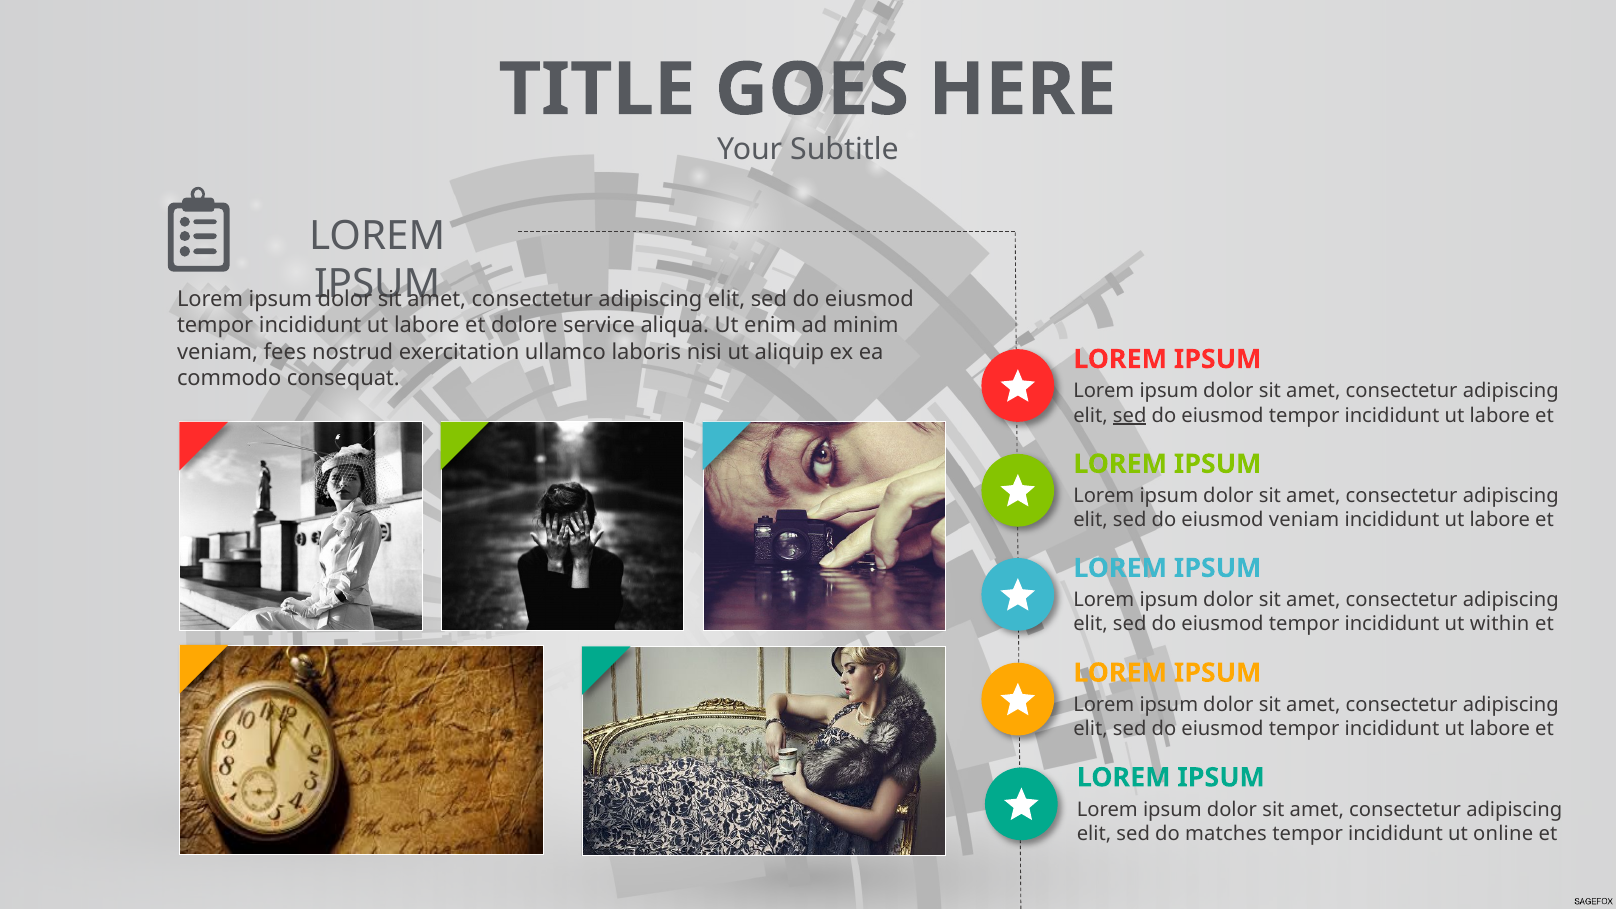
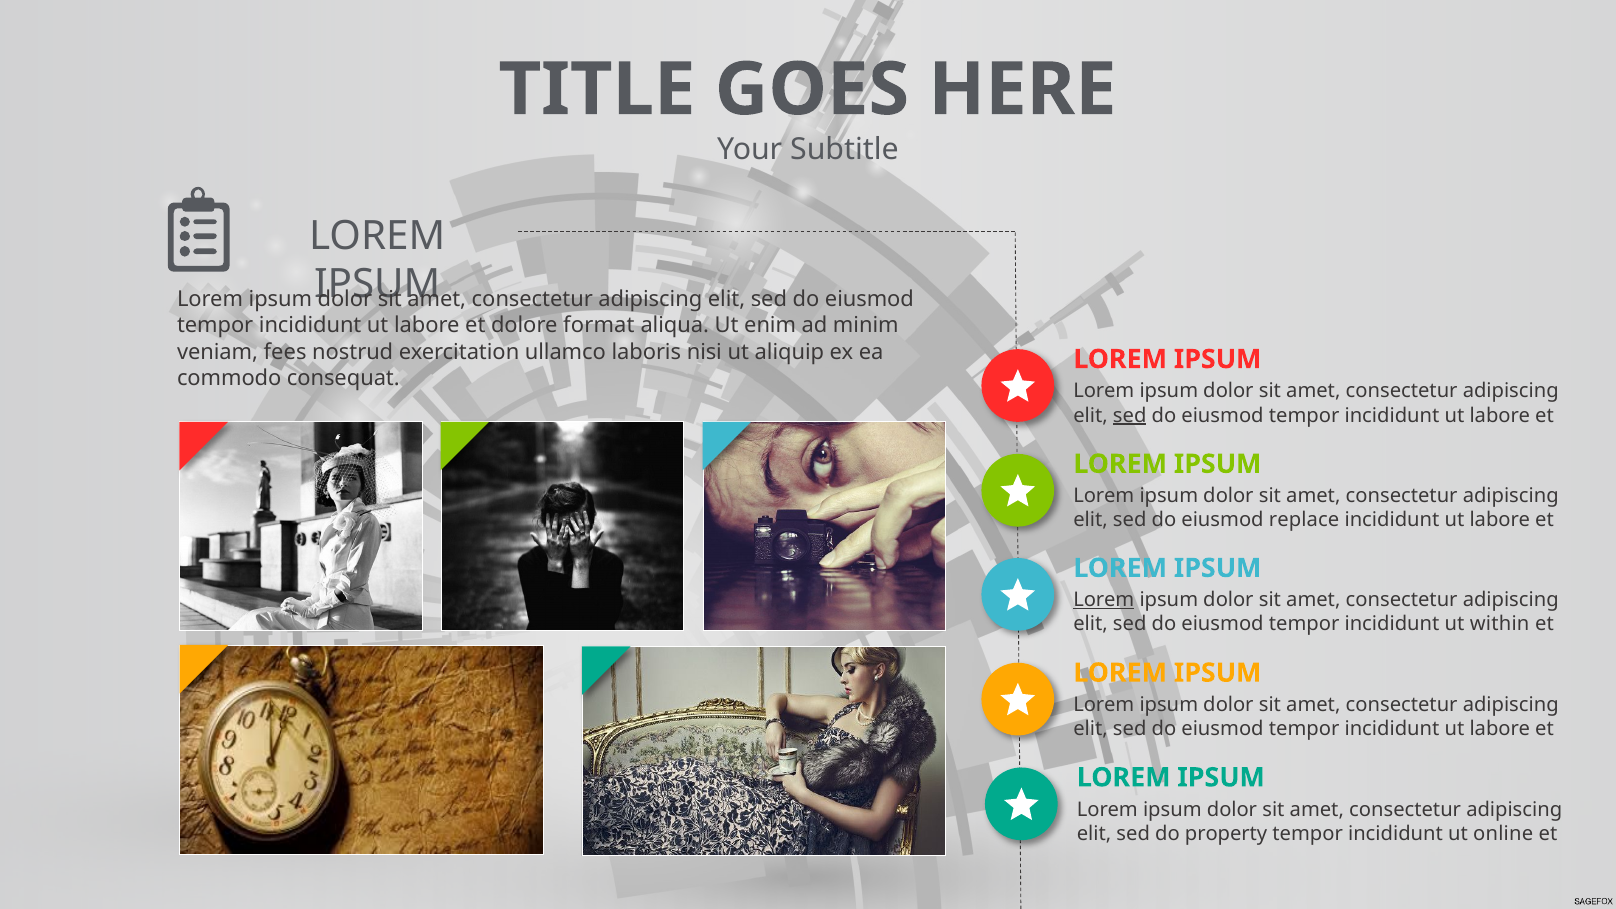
service: service -> format (599, 326)
eiusmod veniam: veniam -> replace (1304, 520)
Lorem underline: none -> present (1104, 600)
matches: matches -> property (1226, 834)
